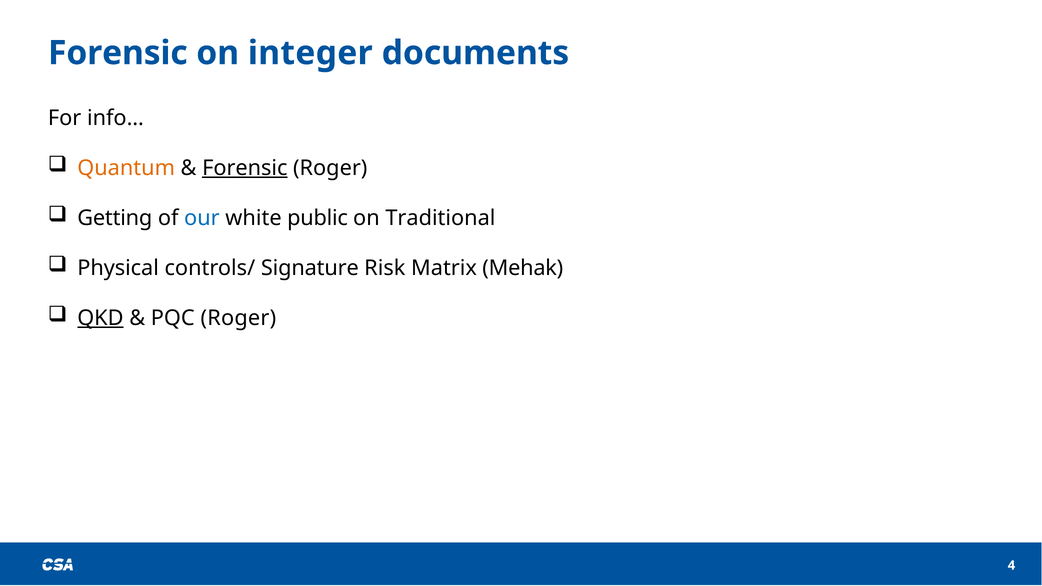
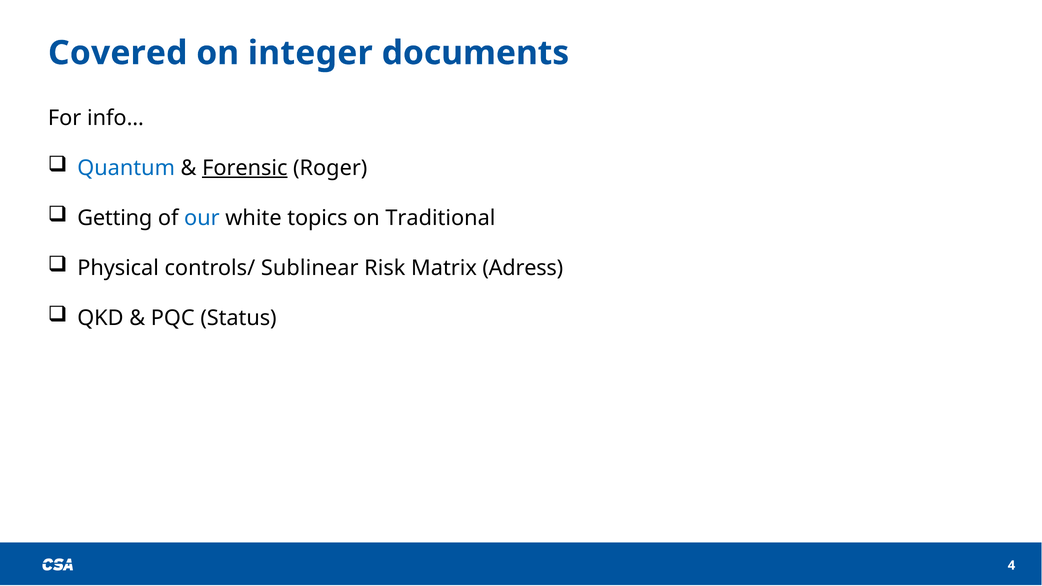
Forensic: Forensic -> Covered (118, 53)
Quantum colour: orange -> blue (126, 168)
public: public -> topics (317, 218)
Signature: Signature -> Sublinear (310, 268)
Mehak: Mehak -> Adress (523, 268)
QKD underline: present -> none (100, 318)
PQC Roger: Roger -> Status (239, 318)
